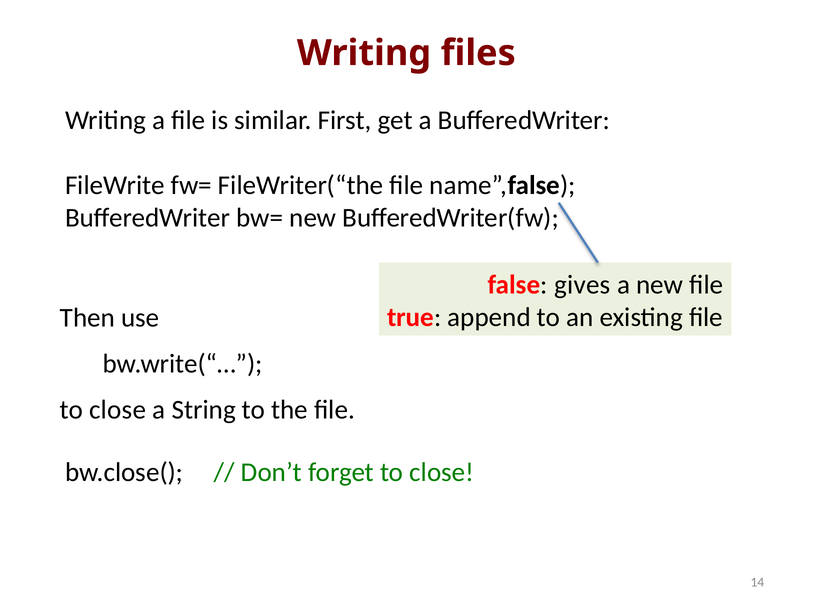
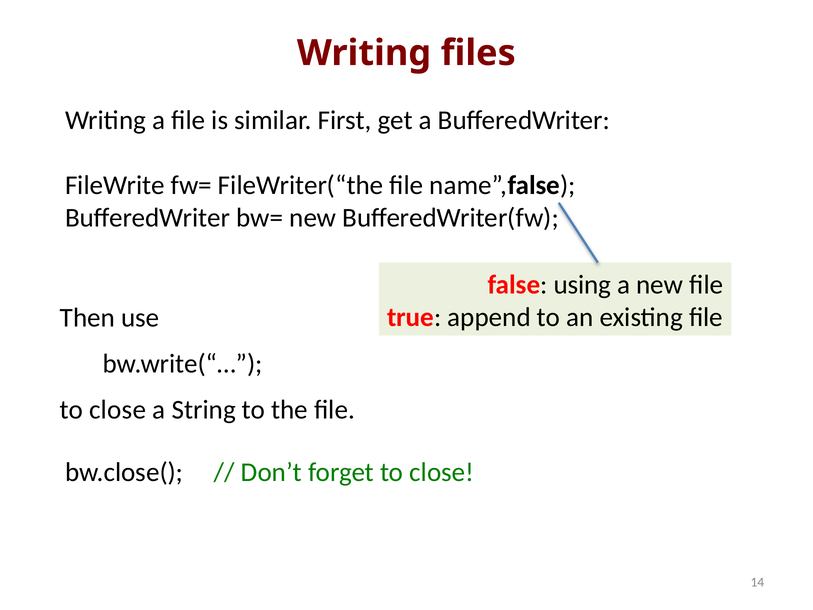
gives: gives -> using (582, 285)
